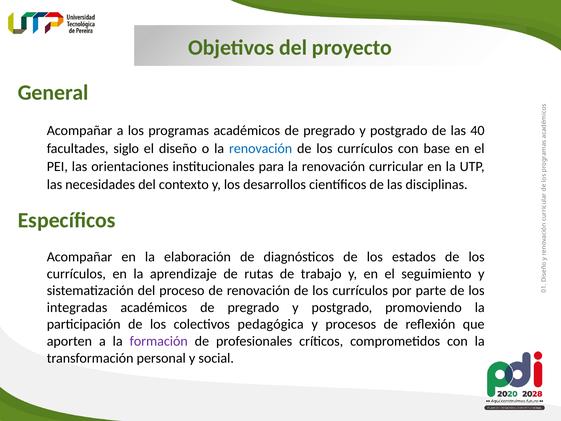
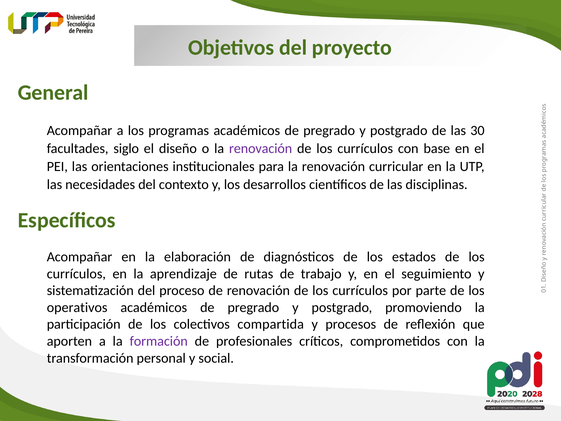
40: 40 -> 30 (477, 131)
renovación colour: blue -> purple (261, 149)
integradas: integradas -> operativos (77, 307)
pedagógica: pedagógica -> compartida (271, 324)
